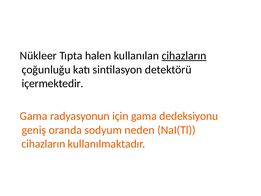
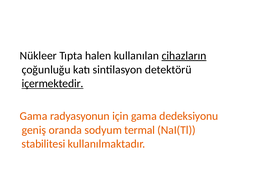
içermektedir underline: none -> present (53, 83)
neden: neden -> termal (140, 130)
cihazların: cihazların -> stabilitesi (43, 144)
